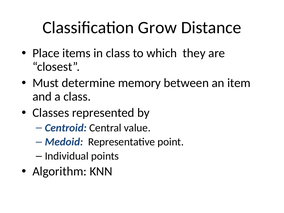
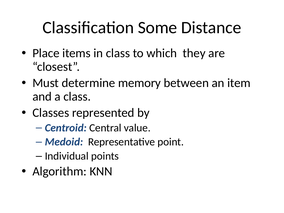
Grow: Grow -> Some (158, 27)
